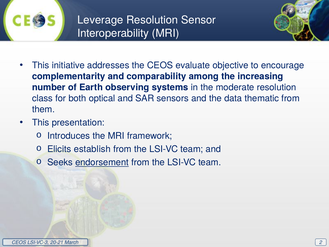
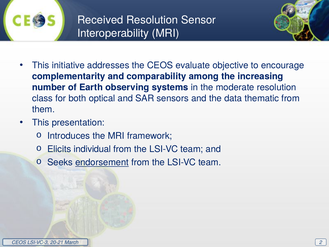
Leverage: Leverage -> Received (100, 20)
establish: establish -> individual (92, 149)
